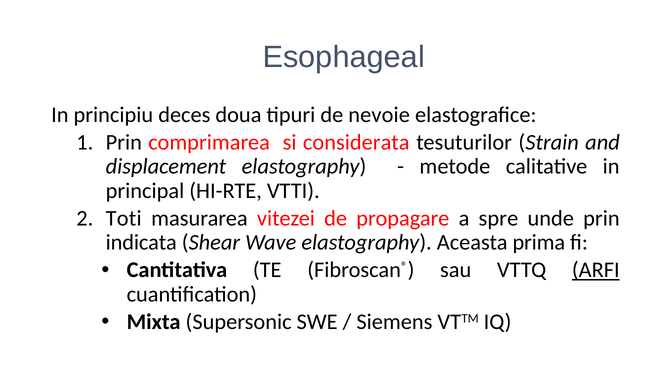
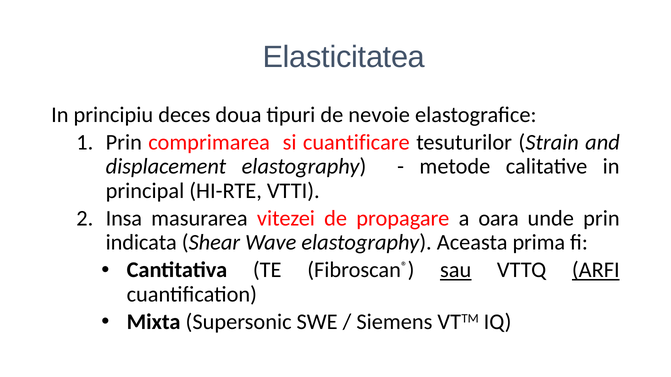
Esophageal: Esophageal -> Elasticitatea (344, 57)
considerata: considerata -> cuantificare (356, 143)
Toti: Toti -> Insa (124, 219)
spre: spre -> oara (499, 219)
sau underline: none -> present (456, 270)
